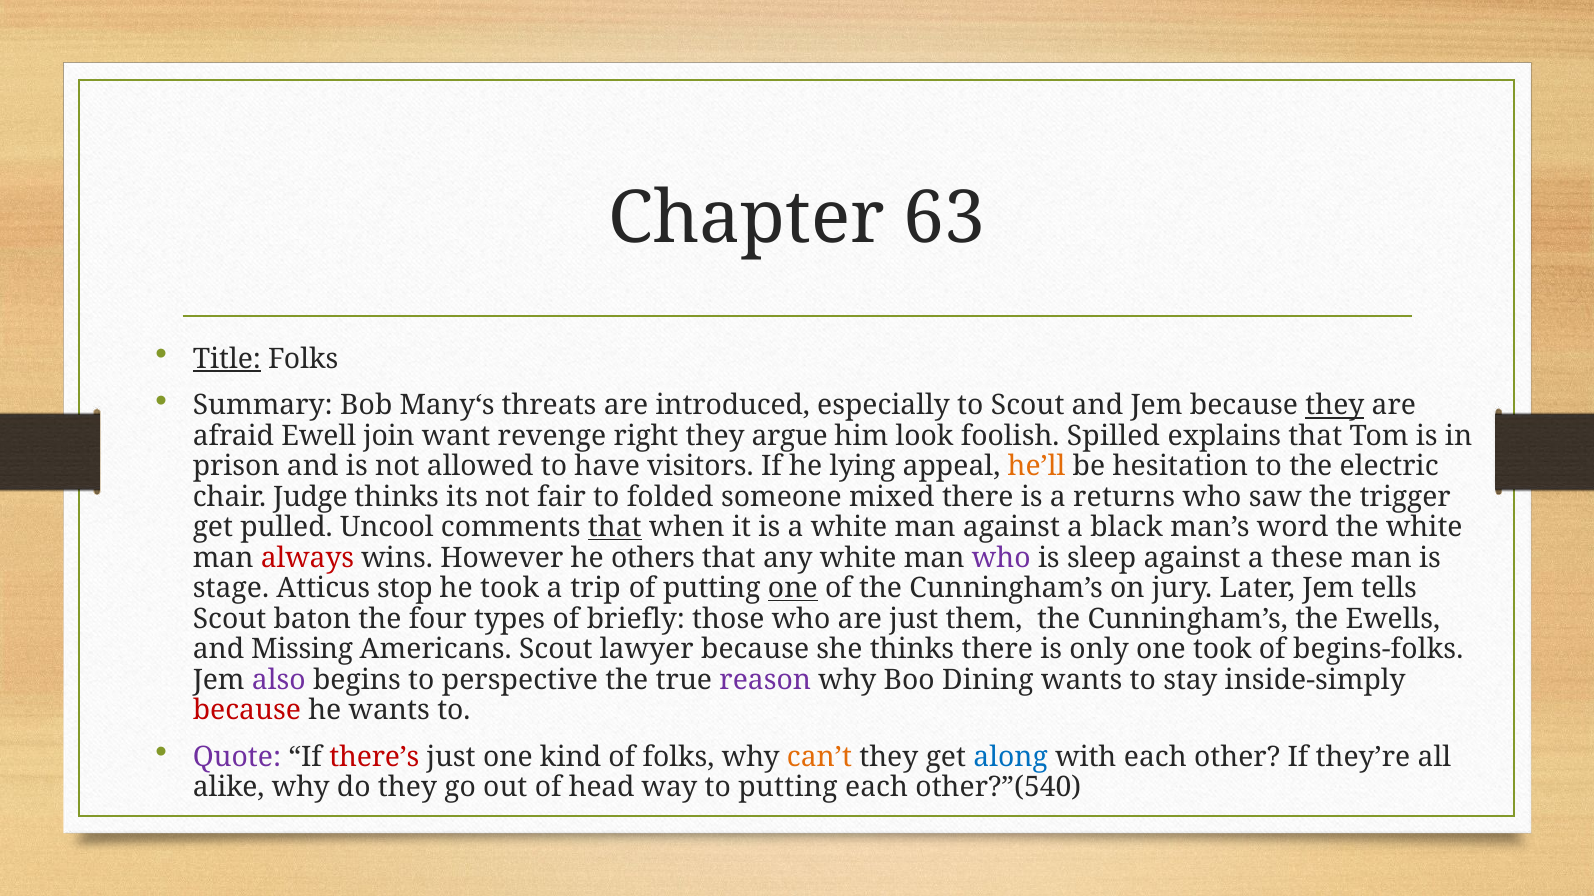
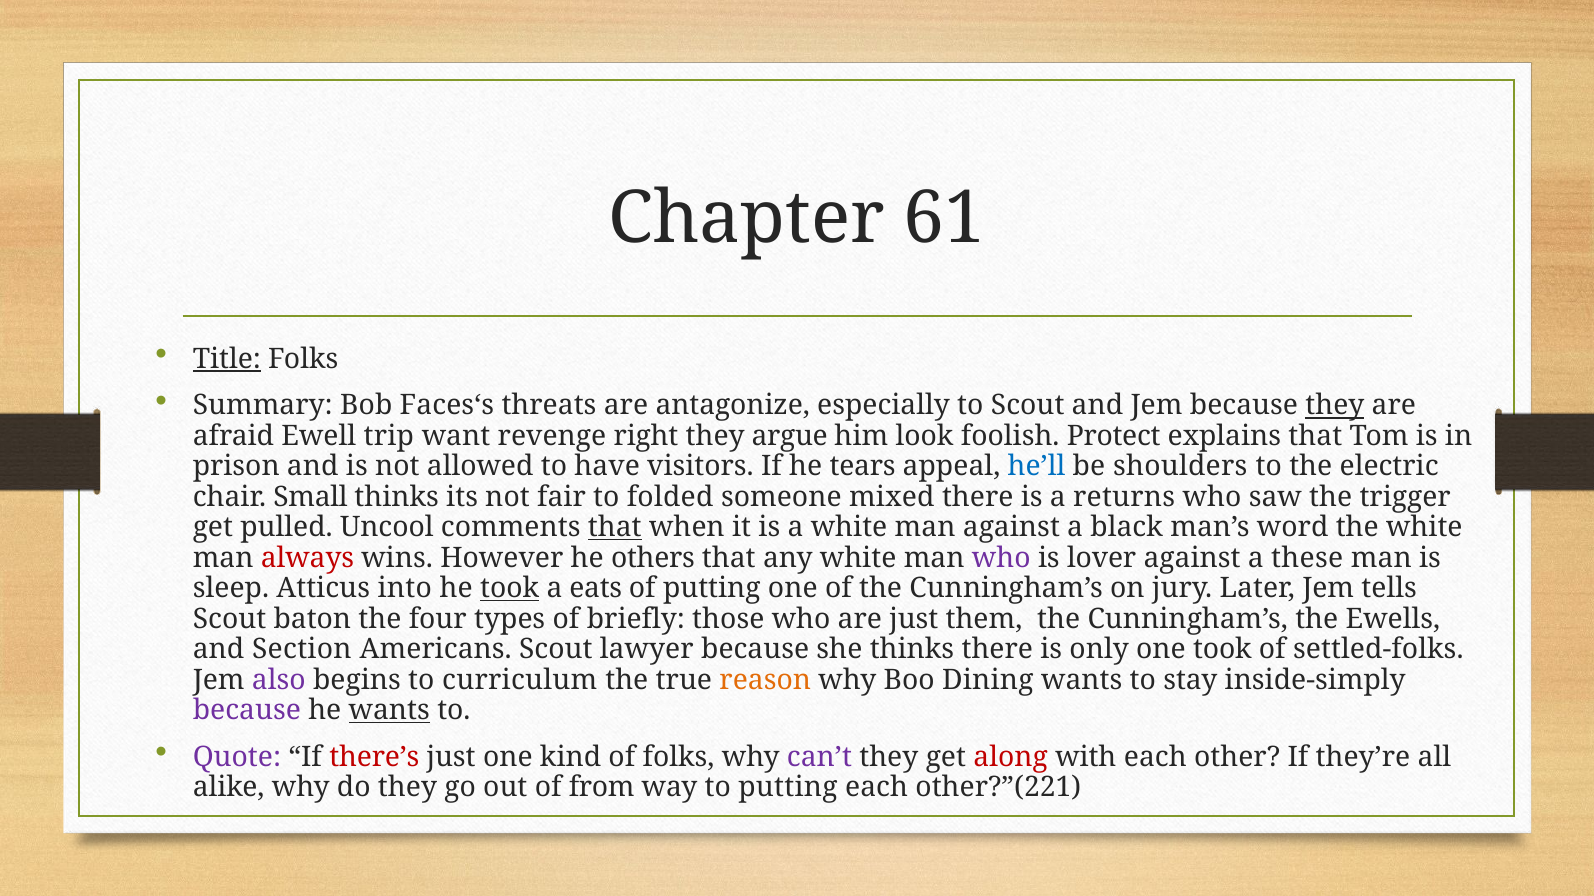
63: 63 -> 61 (945, 219)
Many‘s: Many‘s -> Faces‘s (447, 406)
introduced: introduced -> antagonize (733, 406)
join: join -> trip (389, 436)
Spilled: Spilled -> Protect (1114, 436)
lying: lying -> tears (863, 467)
he’ll colour: orange -> blue (1036, 467)
hesitation: hesitation -> shoulders (1180, 467)
Judge: Judge -> Small (310, 497)
sleep: sleep -> lover (1102, 558)
stage: stage -> sleep (231, 589)
stop: stop -> into (405, 589)
took underline: none -> present (510, 589)
trip: trip -> eats (596, 589)
one underline: present -> none (793, 589)
Missing: Missing -> Section (302, 650)
begins-folks: begins-folks -> settled-folks (1378, 650)
perspective: perspective -> curriculum (520, 680)
reason colour: purple -> orange (765, 680)
because colour: red -> purple (247, 711)
wants underline: none -> present (389, 711)
can’t colour: orange -> purple (819, 757)
along colour: blue -> red (1011, 757)
head: head -> from (602, 788)
other?”(540: other?”(540 -> other?”(221 (998, 788)
